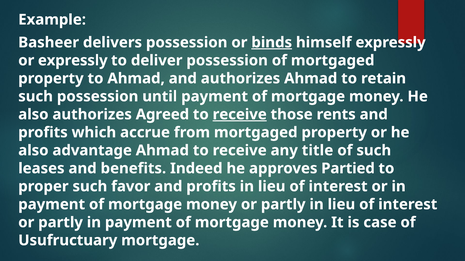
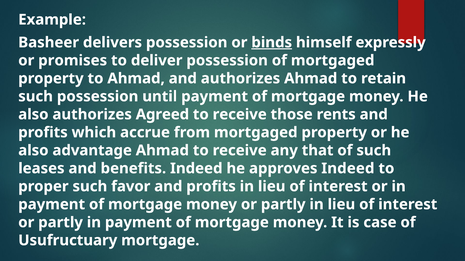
or expressly: expressly -> promises (73, 61)
receive underline: present -> none (240, 115)
title: title -> that (318, 151)
approves Partied: Partied -> Indeed (348, 169)
